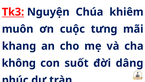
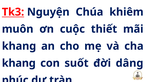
tưng: tưng -> thiết (104, 29)
không: không -> khang (19, 63)
